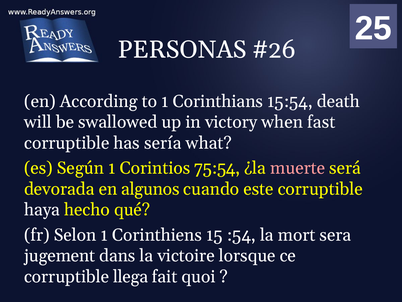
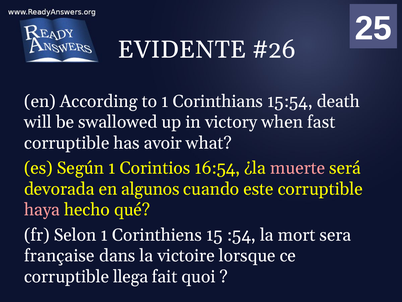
PERSONAS: PERSONAS -> EVIDENTE (182, 50)
sería: sería -> avoir (163, 143)
75:54: 75:54 -> 16:54 (217, 168)
haya colour: white -> pink (42, 210)
jugement: jugement -> française (59, 255)
